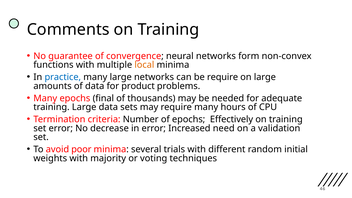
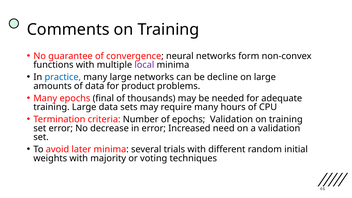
local colour: orange -> purple (144, 65)
be require: require -> decline (223, 77)
epochs Effectively: Effectively -> Validation (231, 119)
poor: poor -> later (81, 149)
